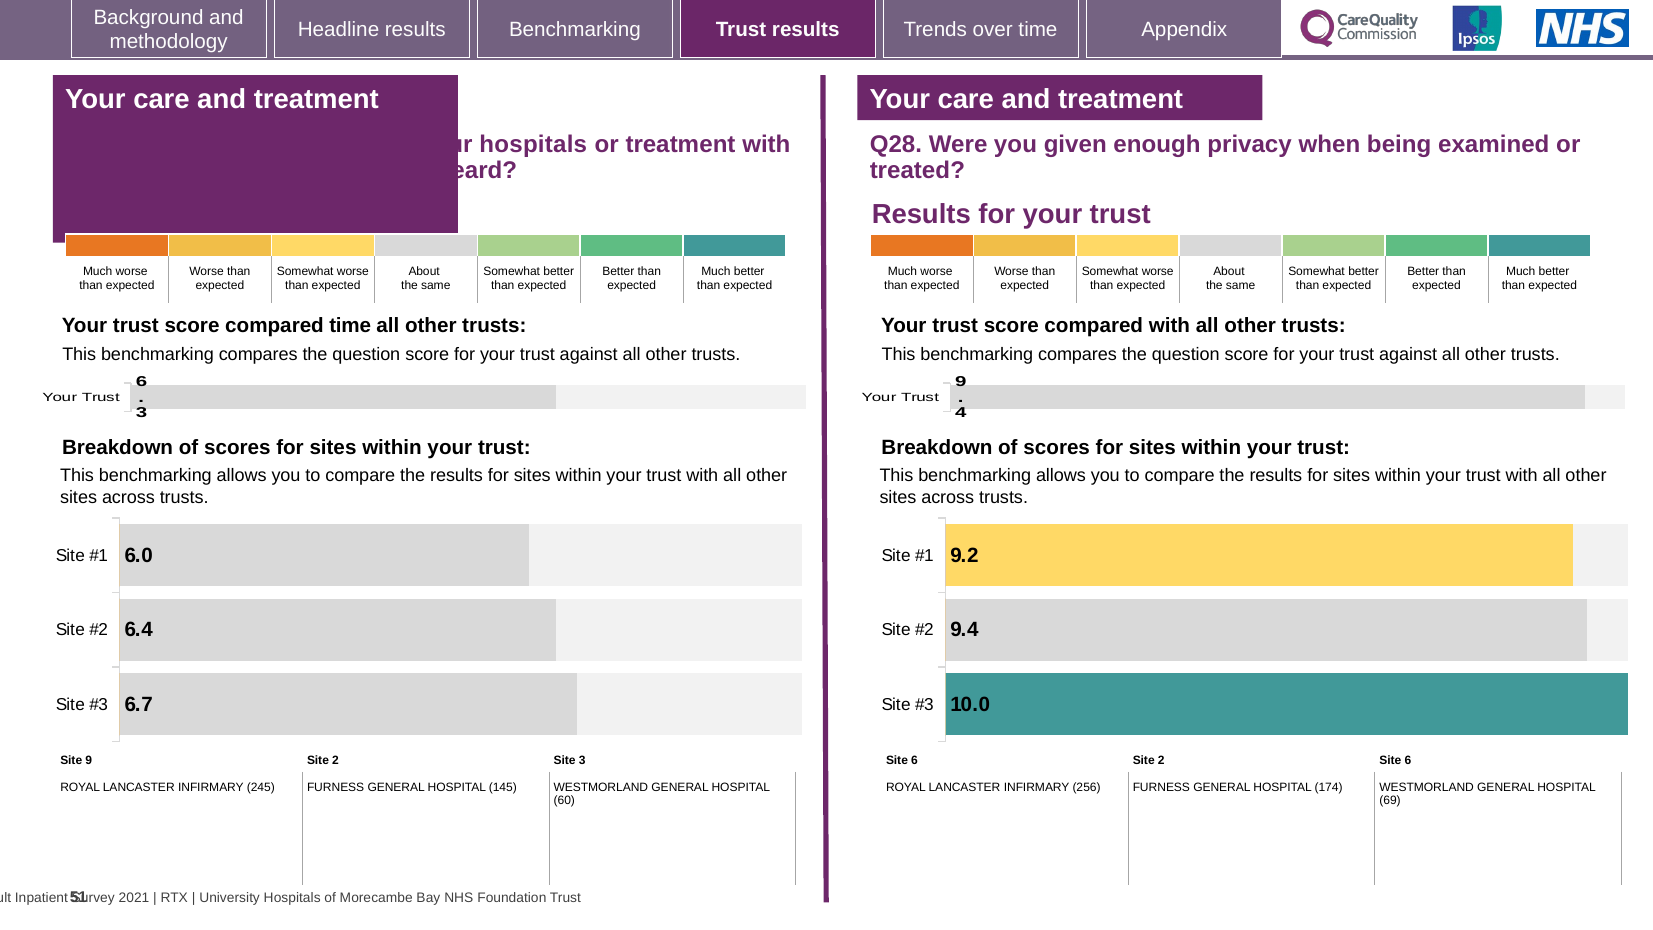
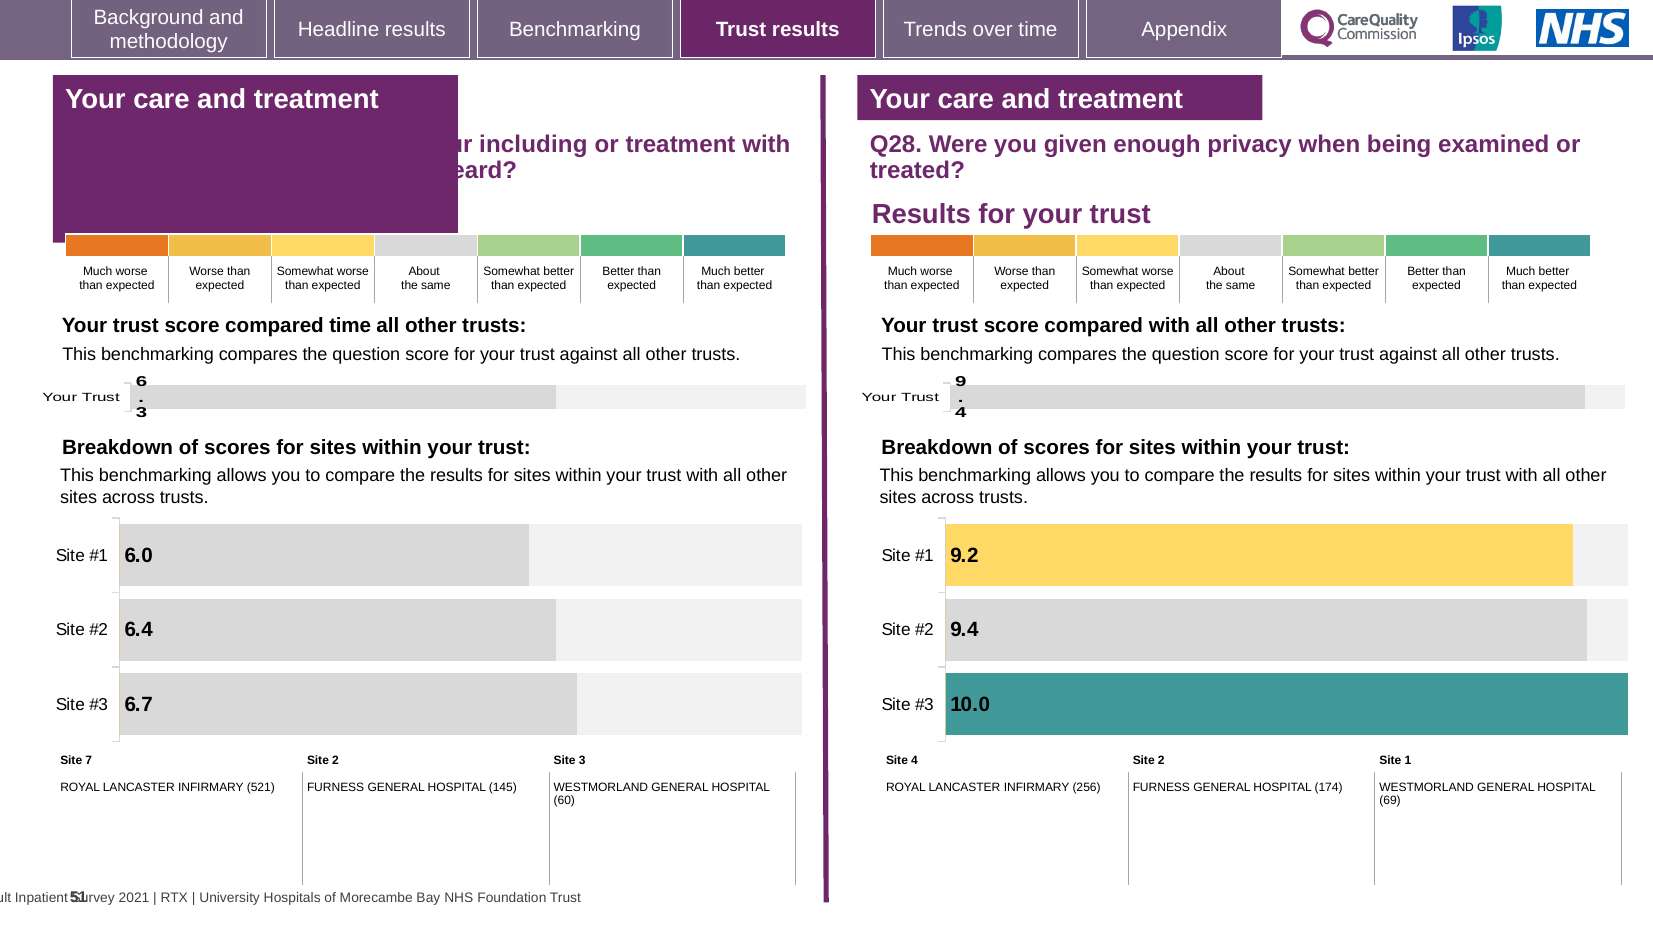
your hospitals: hospitals -> including (533, 144)
Site 9: 9 -> 7 (89, 760)
6: 6 -> 4 (915, 760)
2 Site 6: 6 -> 1 (1408, 760)
245: 245 -> 521 (261, 787)
